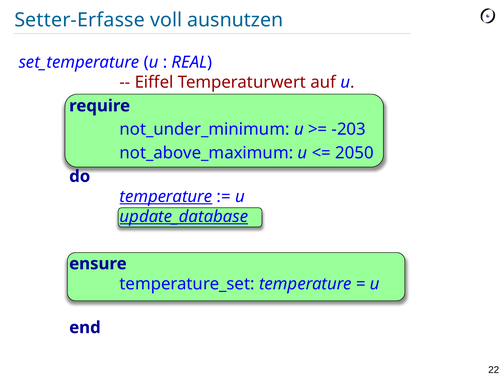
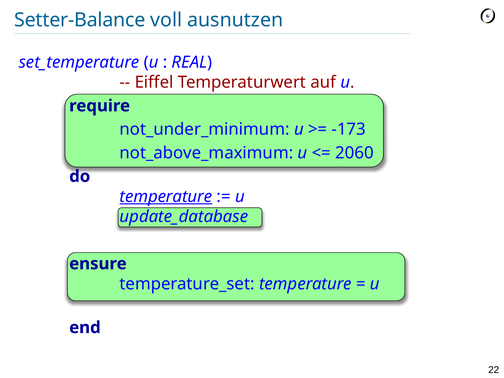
Setter-Erfasse: Setter-Erfasse -> Setter-Balance (80, 20)
-203: -203 -> -173 (349, 129)
2050: 2050 -> 2060 (354, 153)
update_database underline: present -> none (184, 217)
